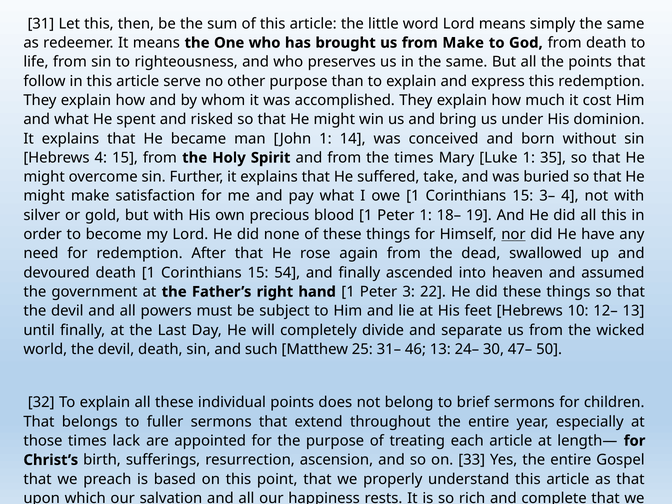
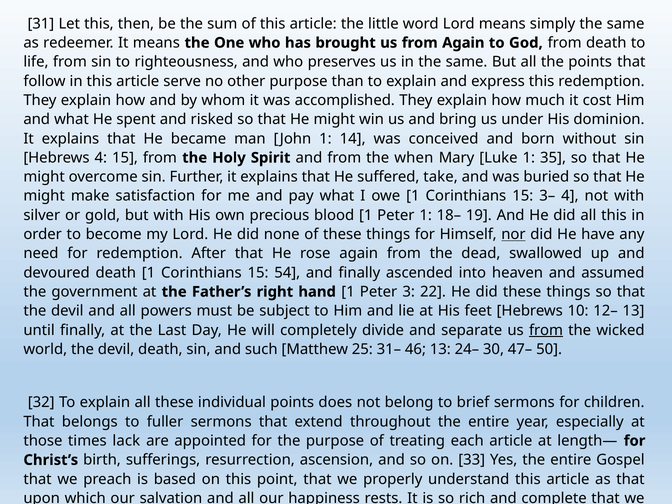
from Make: Make -> Again (463, 43)
the times: times -> when (414, 158)
from underline: none -> present (546, 330)
